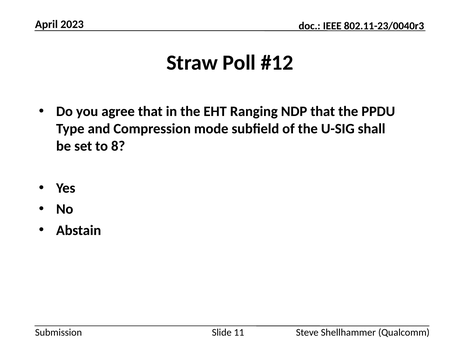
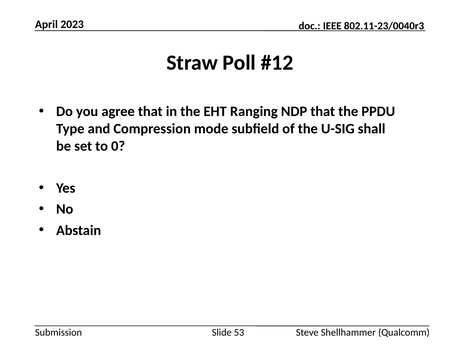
8: 8 -> 0 (118, 146)
11: 11 -> 53 (239, 333)
